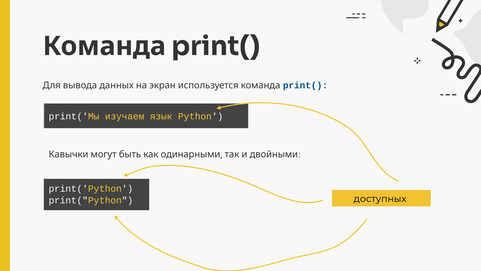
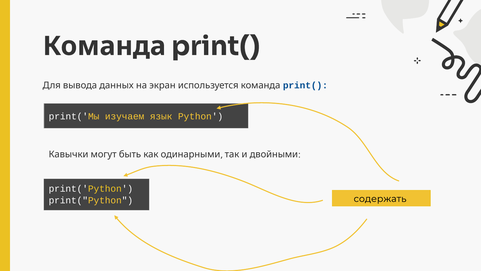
доступных: доступных -> содержать (380, 198)
